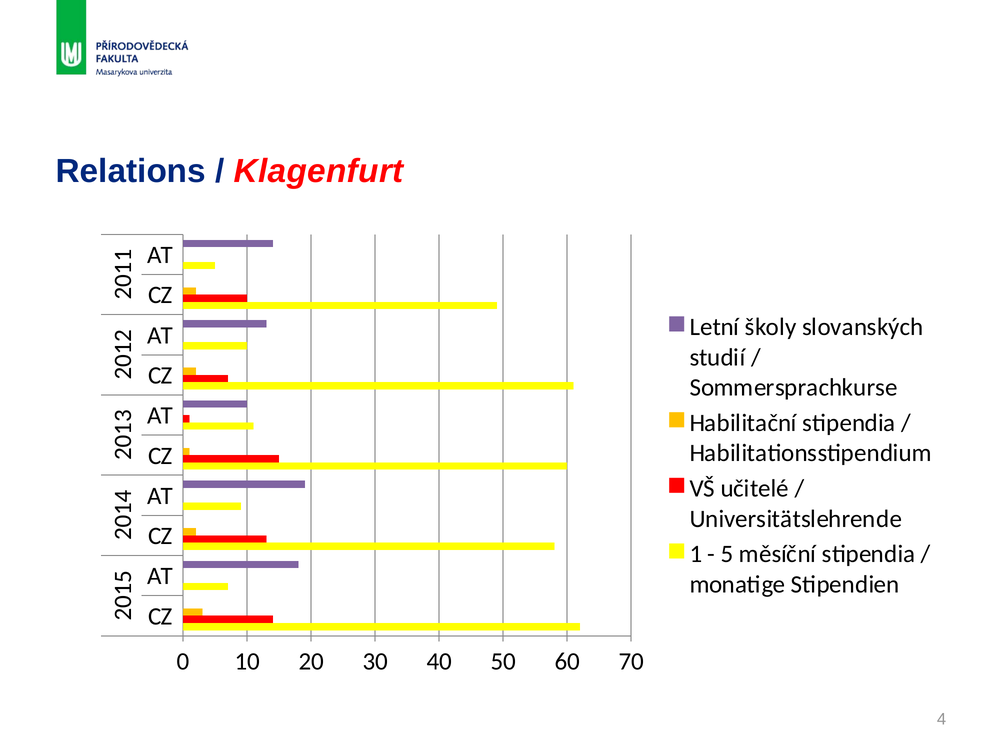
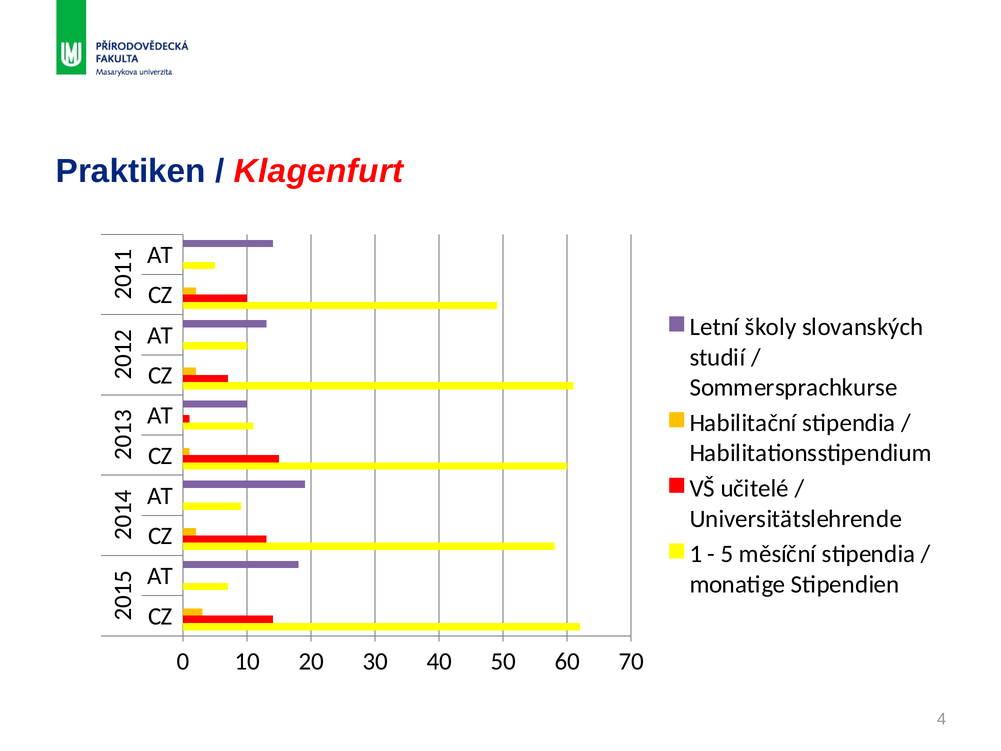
Relations: Relations -> Praktiken (131, 171)
